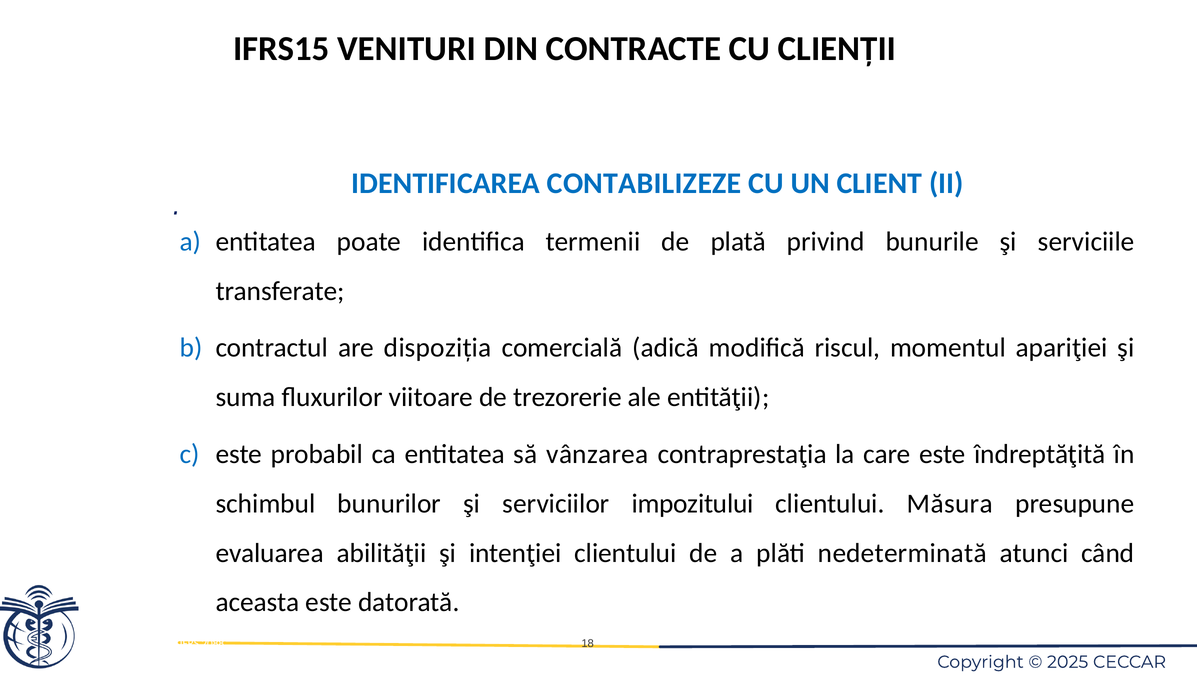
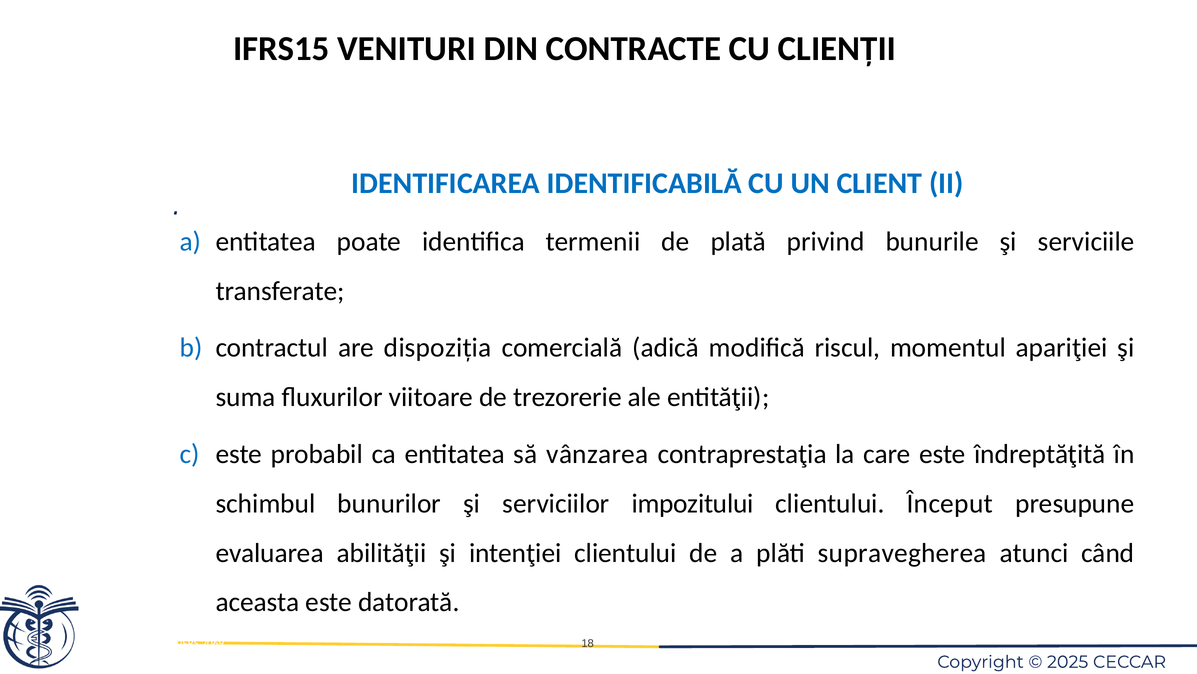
CONTABILIZEZE: CONTABILIZEZE -> IDENTIFICABILĂ (644, 183)
Măsura: Măsura -> Început (950, 503)
nedeterminată: nedeterminată -> supravegherea (902, 552)
2088: 2088 -> 2069 (213, 643)
